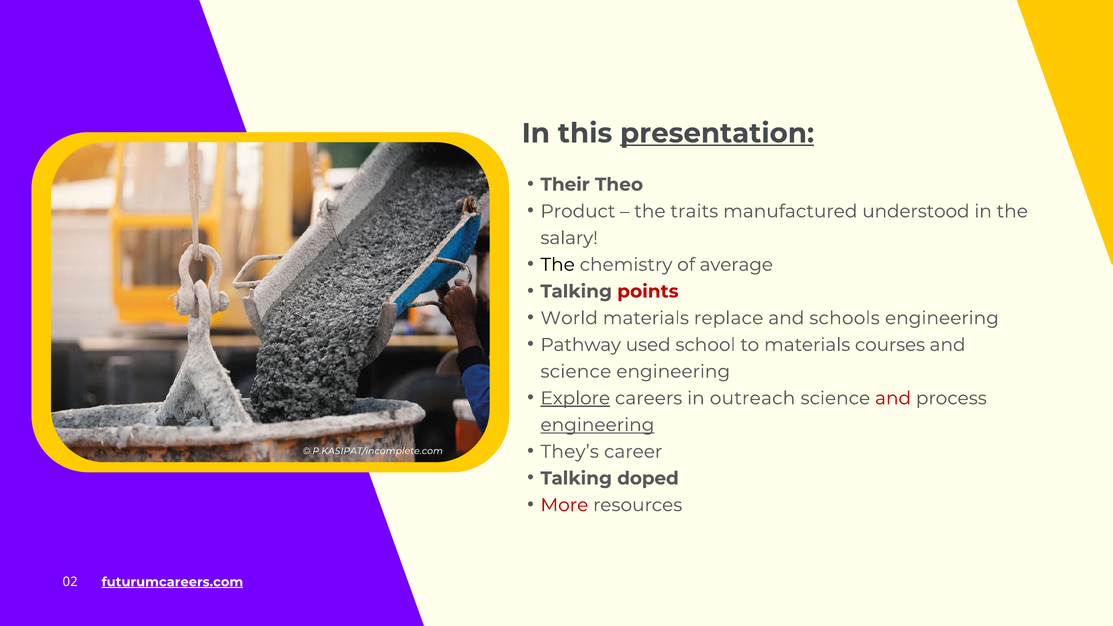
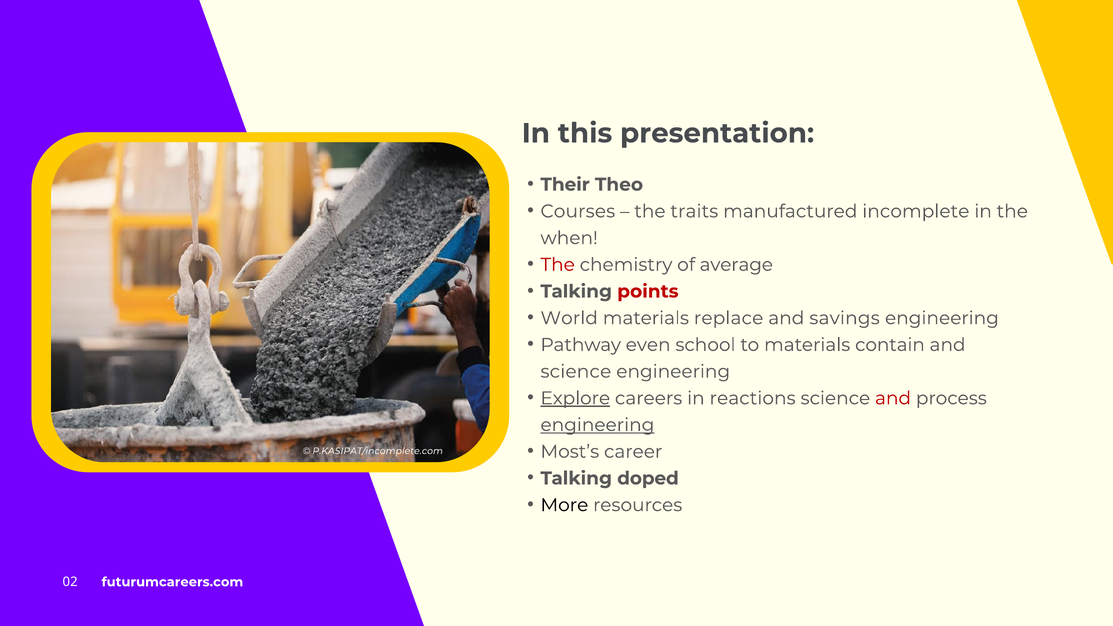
presentation underline: present -> none (717, 133)
Product: Product -> Courses (578, 211)
understood: understood -> incomplete (916, 211)
salary: salary -> when (569, 238)
The colour: black -> red (558, 265)
schools: schools -> savings (845, 318)
used: used -> even (648, 345)
courses: courses -> contain (890, 345)
outreach: outreach -> reactions (753, 398)
They’s: They’s -> Most’s (570, 452)
More colour: red -> black (564, 505)
futurumcareers.com underline: present -> none (172, 582)
